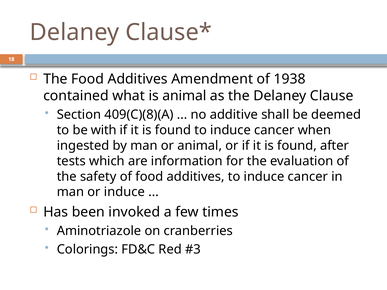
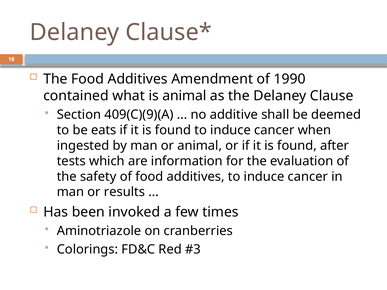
1938: 1938 -> 1990 (290, 79)
409(C)(8)(A: 409(C)(8)(A -> 409(C)(9)(A (139, 115)
with: with -> eats (104, 130)
or induce: induce -> results (124, 192)
